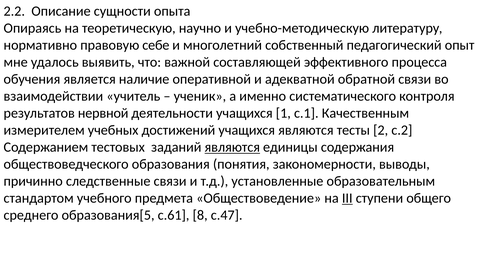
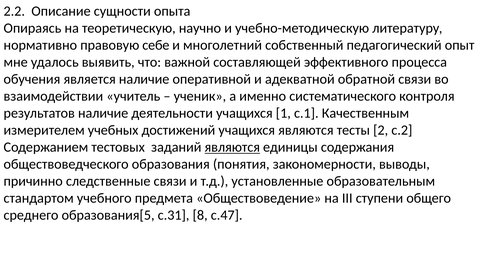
результатов нервной: нервной -> наличие (103, 113)
III underline: present -> none (347, 198)
с.61: с.61 -> с.31 (174, 215)
